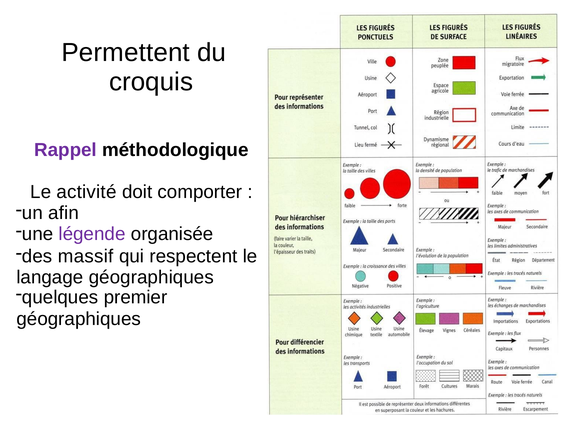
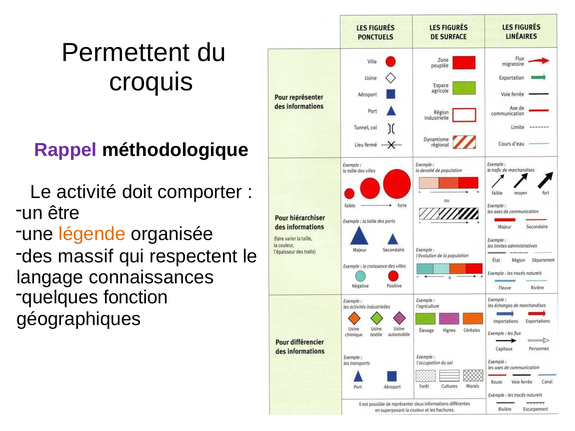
afin: afin -> être (64, 213)
légende colour: purple -> orange (92, 234)
langage géographiques: géographiques -> connaissances (151, 277)
premier: premier -> fonction (136, 297)
